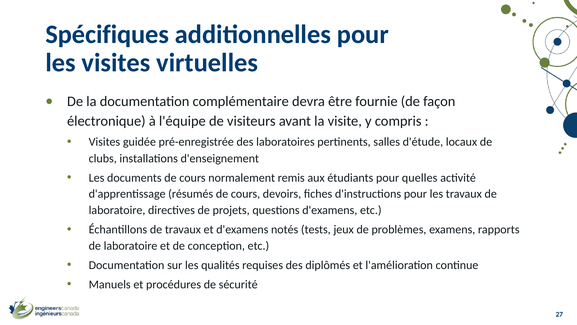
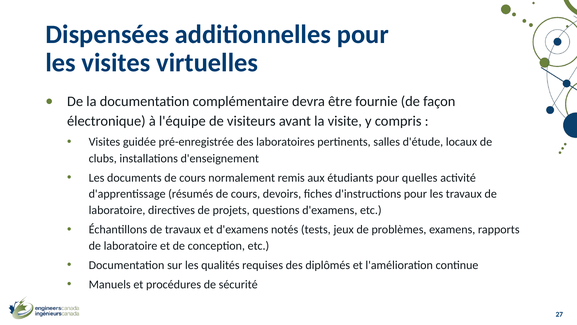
Spécifiques: Spécifiques -> Dispensées (107, 34)
